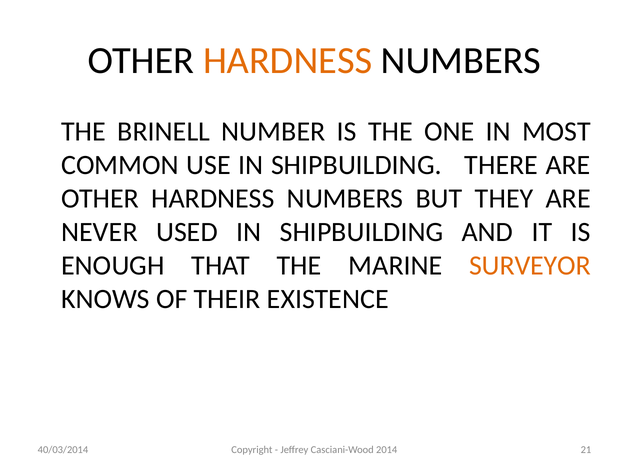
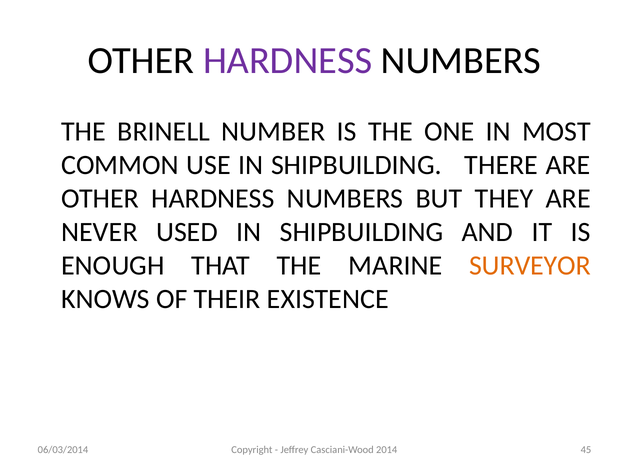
HARDNESS colour: orange -> purple (288, 61)
21: 21 -> 45 (586, 450)
40/03/2014: 40/03/2014 -> 06/03/2014 (63, 451)
